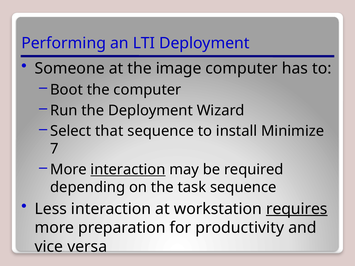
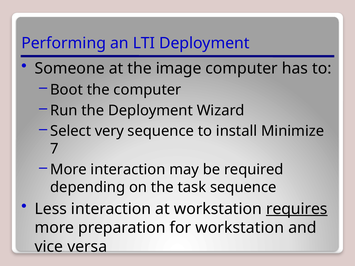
that: that -> very (109, 131)
interaction underline: present -> none (128, 170)
for productivity: productivity -> workstation (240, 228)
